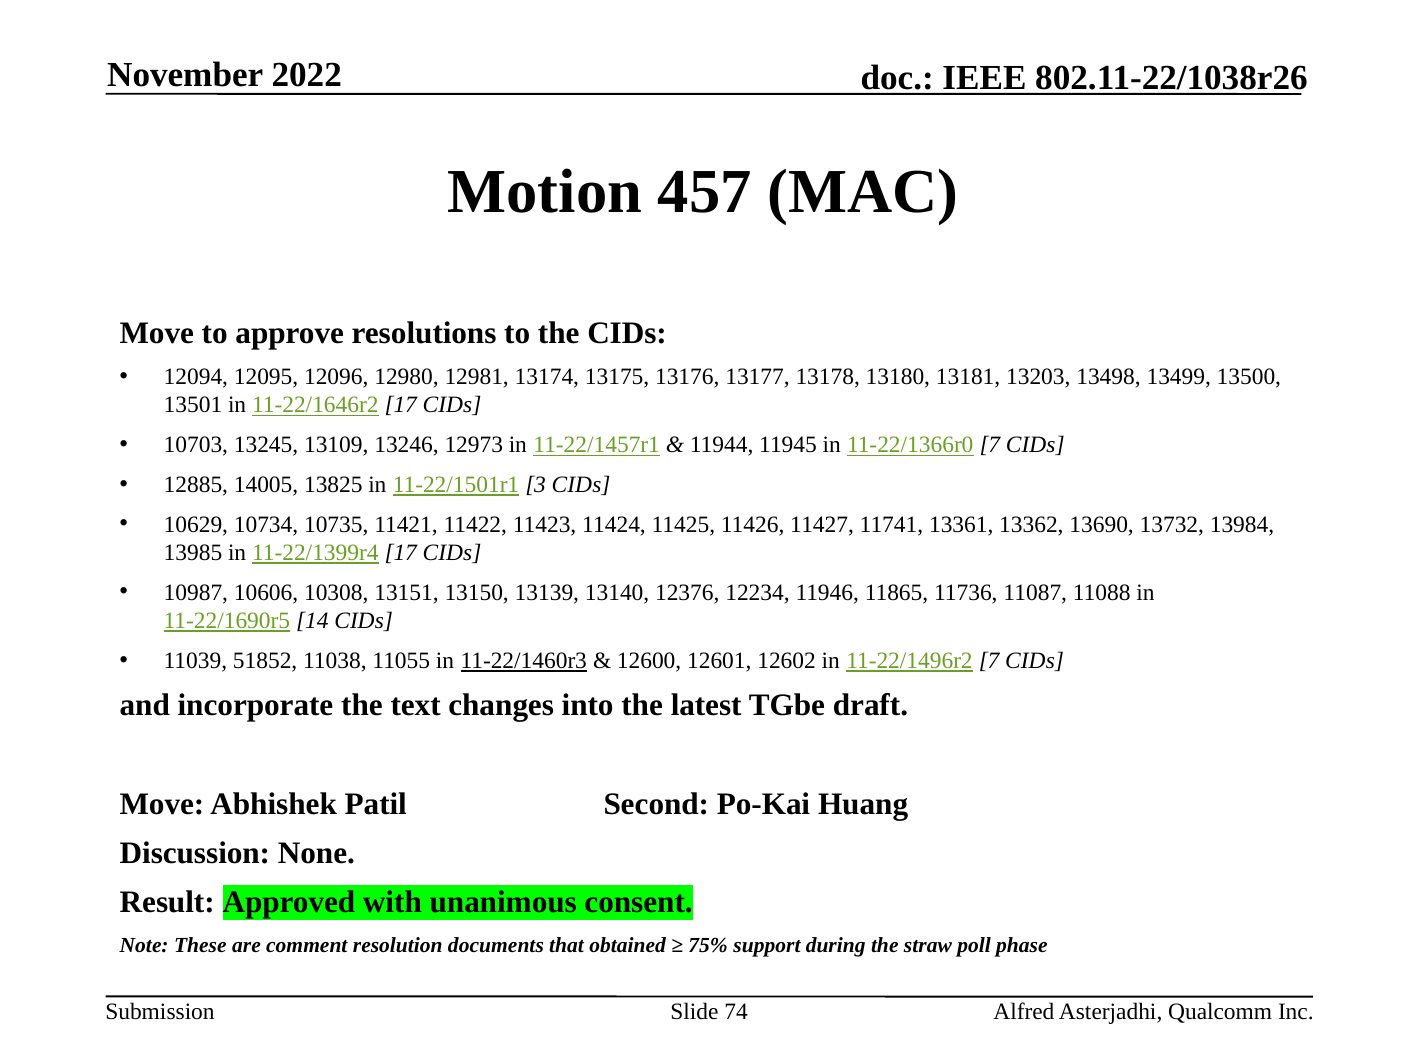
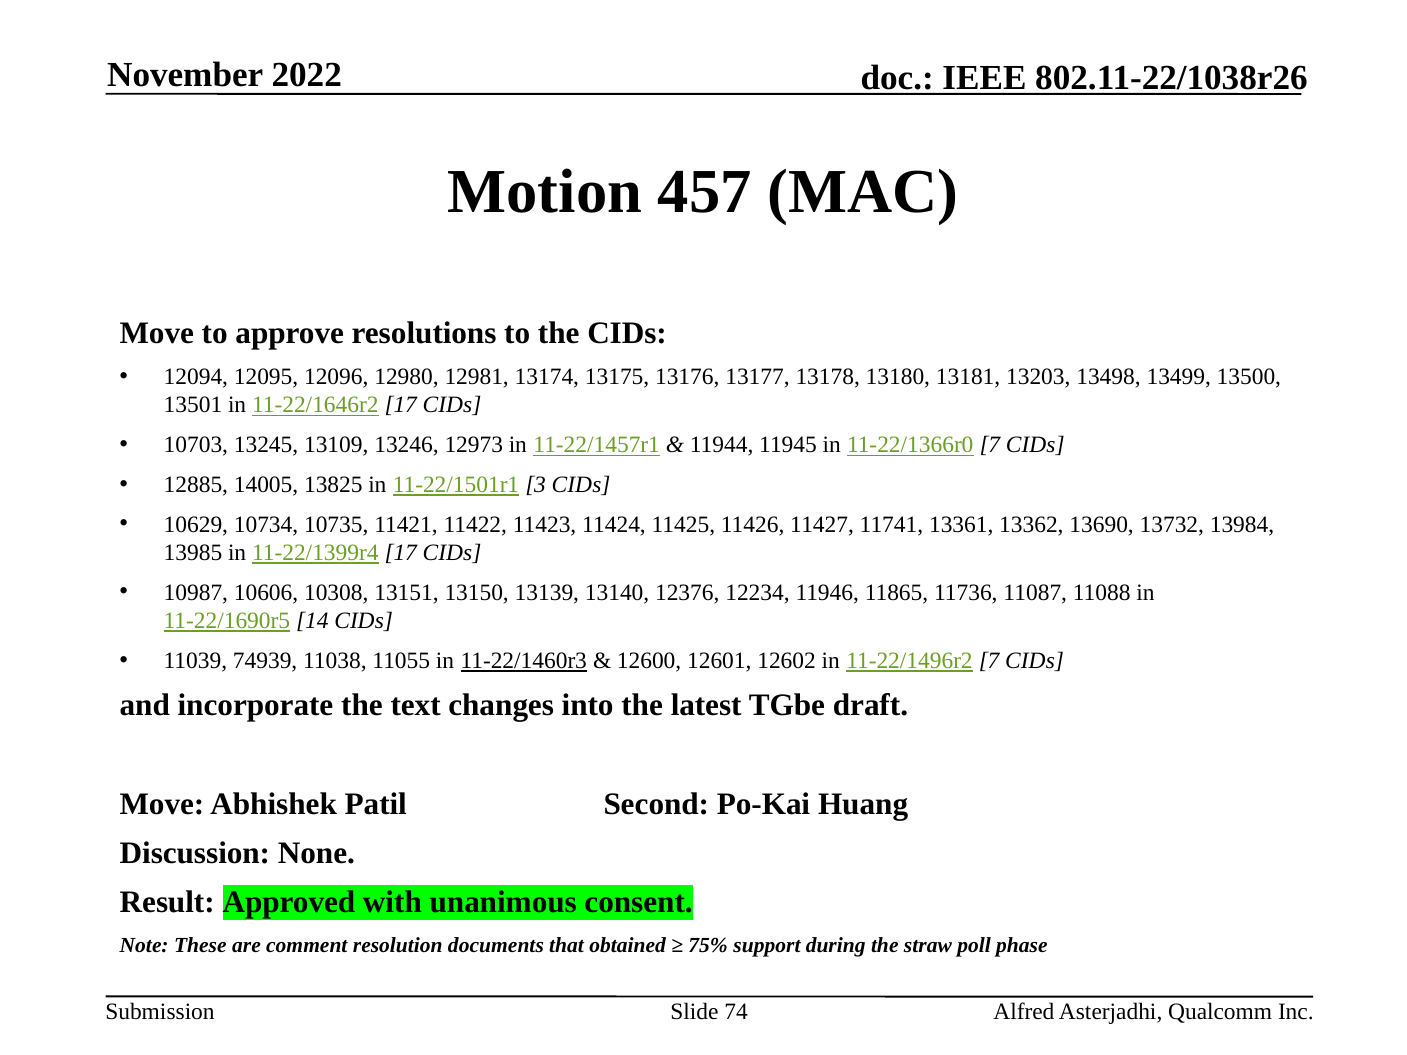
51852: 51852 -> 74939 (265, 661)
